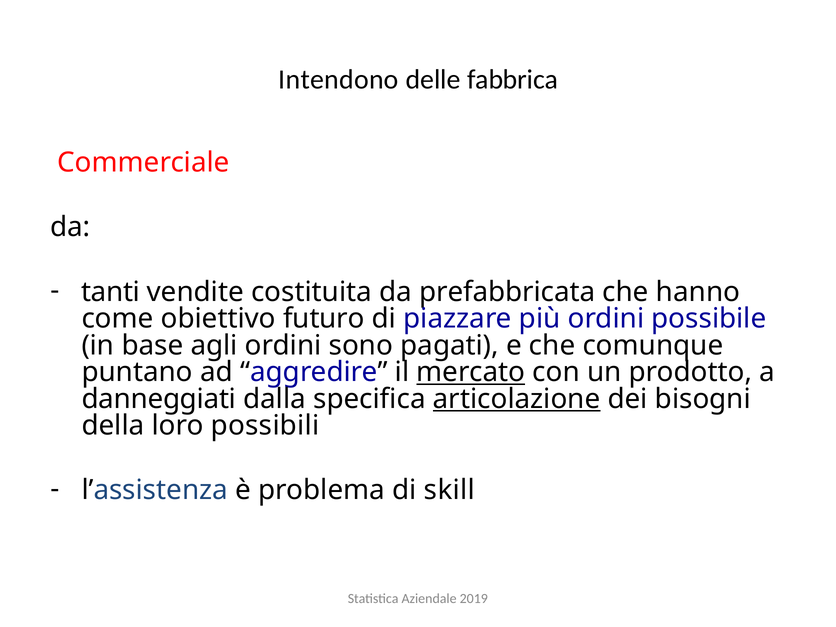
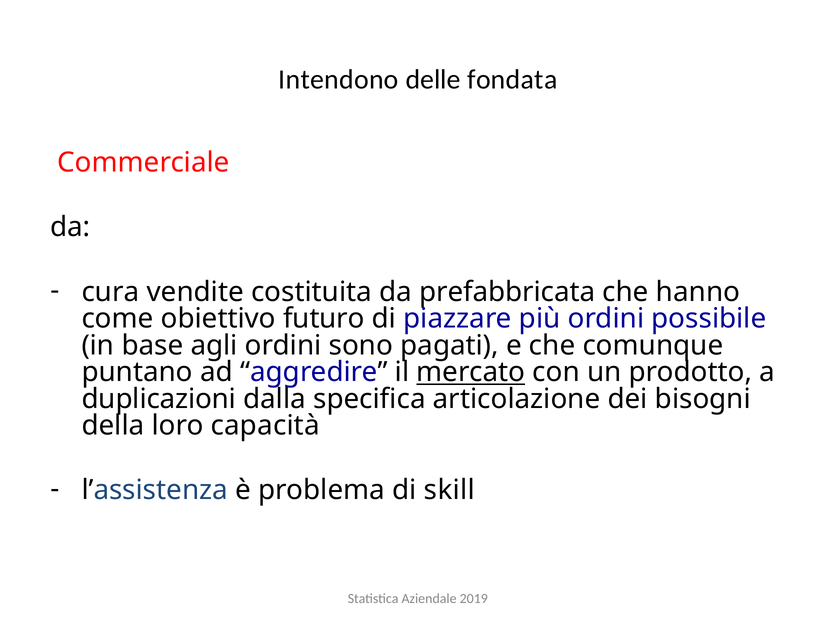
fabbrica: fabbrica -> fondata (512, 79)
tanti: tanti -> cura (110, 292)
danneggiati: danneggiati -> duplicazioni (159, 399)
articolazione underline: present -> none (517, 399)
possibili: possibili -> capacità (265, 426)
